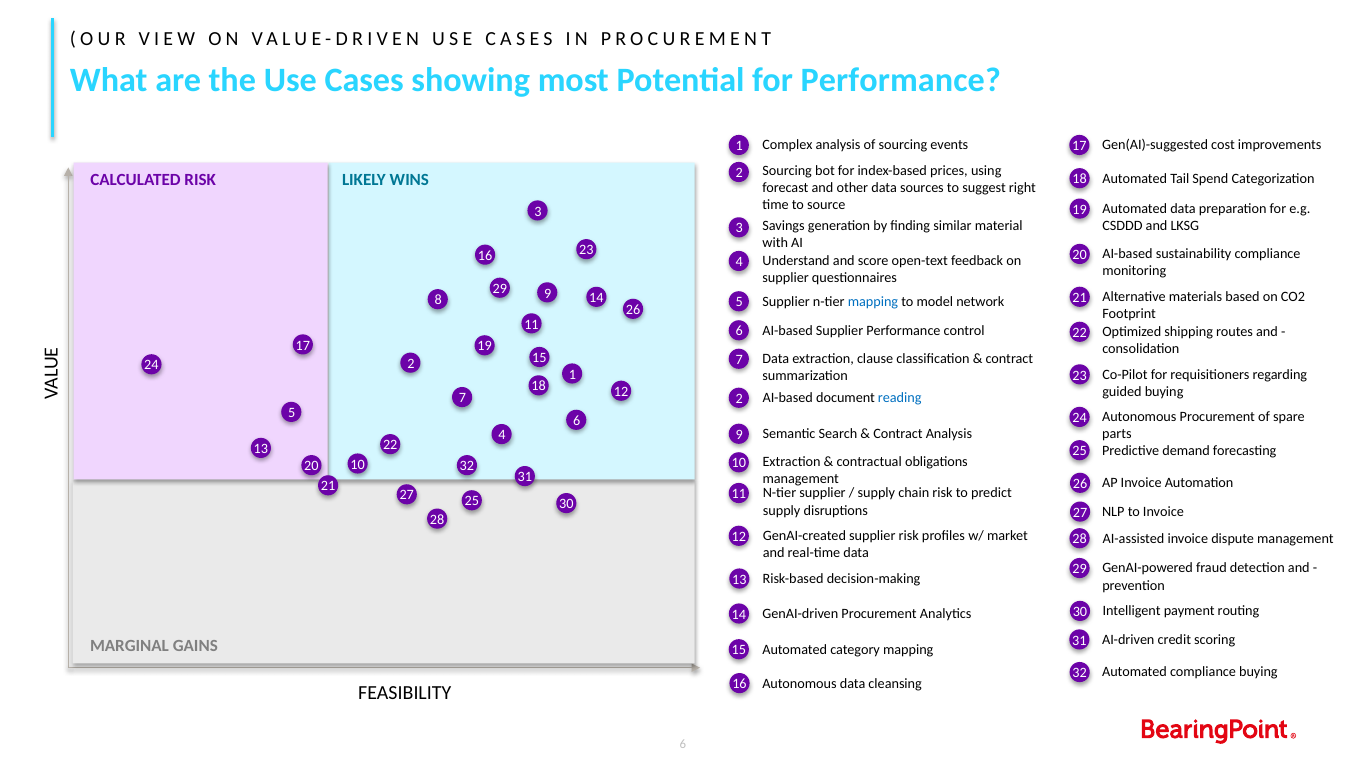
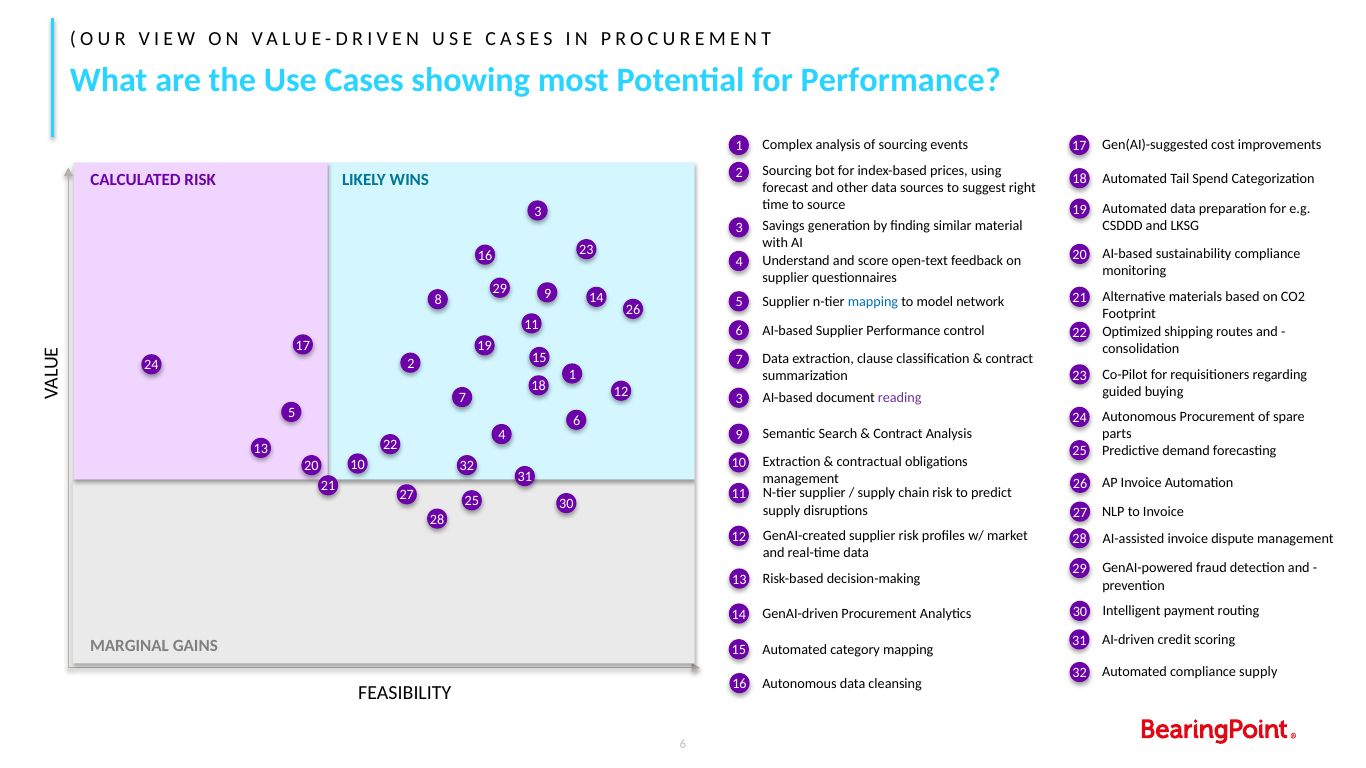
7 2: 2 -> 3 (739, 399)
reading colour: blue -> purple (900, 398)
compliance buying: buying -> supply (1258, 673)
